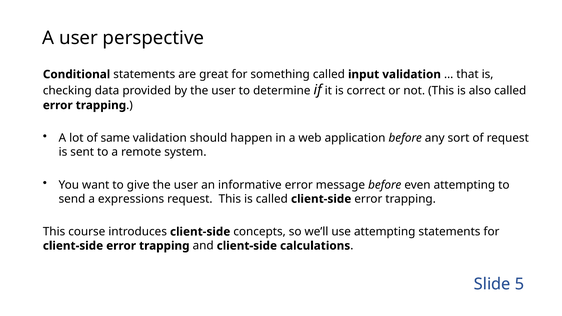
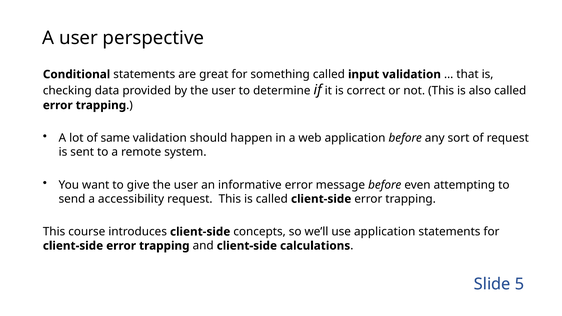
expressions: expressions -> accessibility (131, 199)
use attempting: attempting -> application (385, 232)
